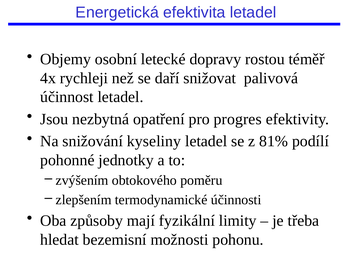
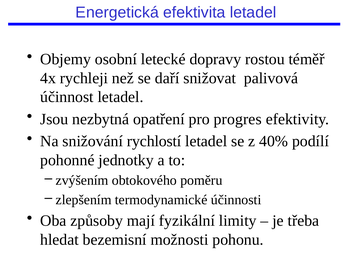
kyseliny: kyseliny -> rychlostí (154, 141)
81%: 81% -> 40% (274, 141)
